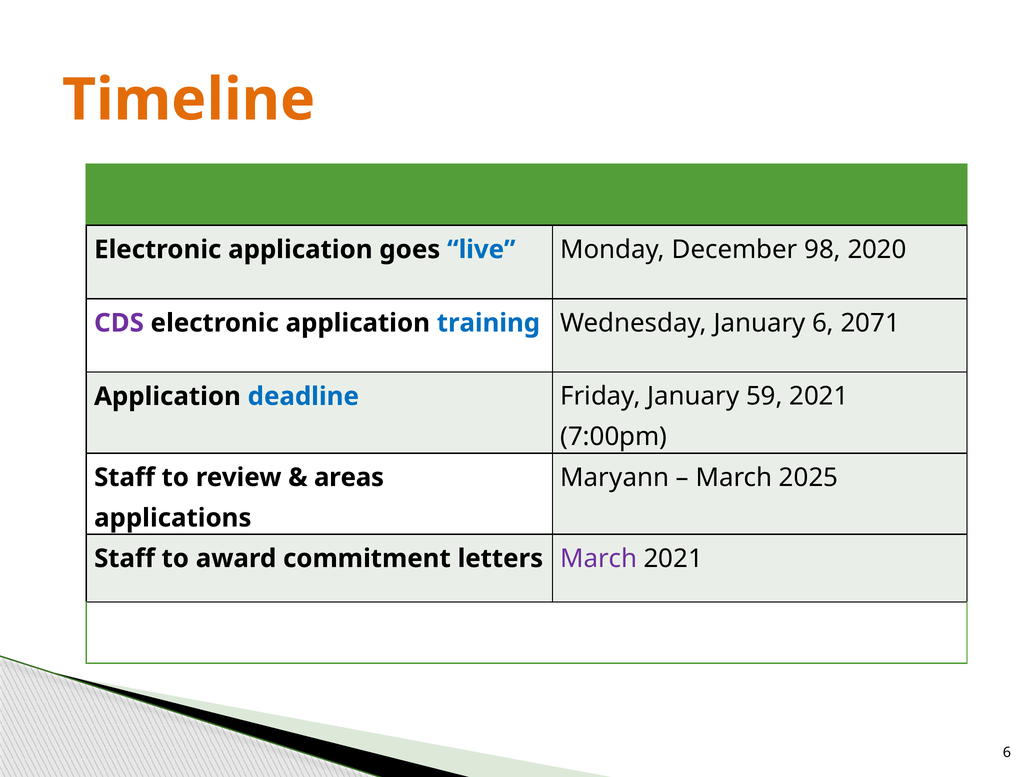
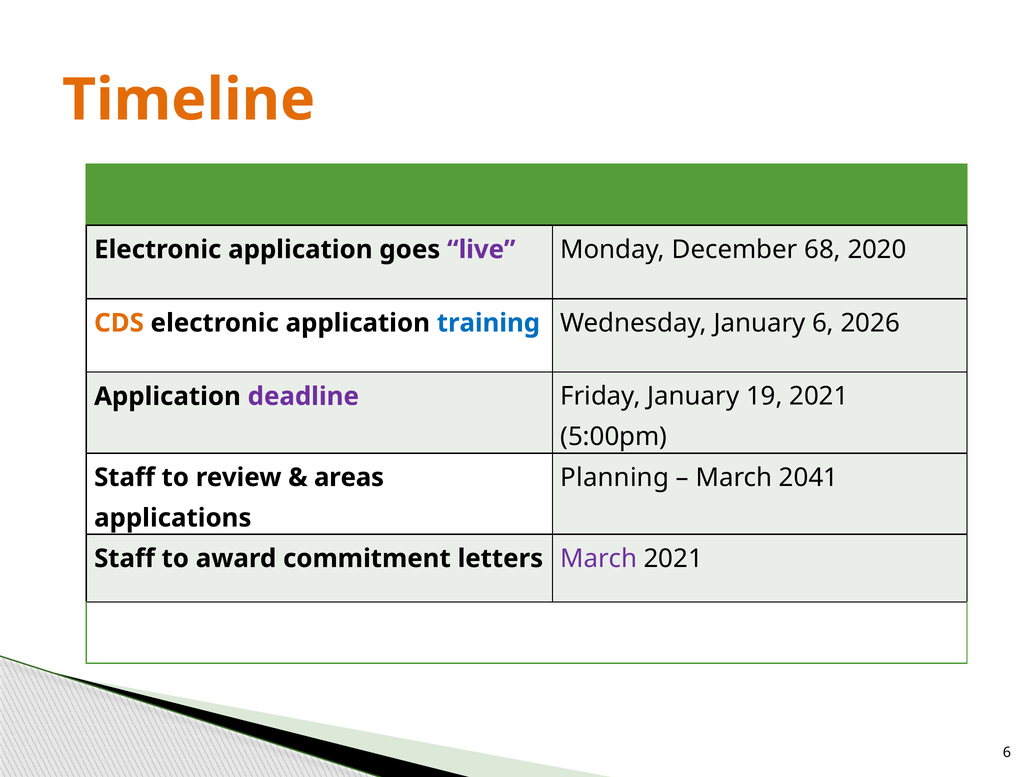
live colour: blue -> purple (481, 250)
98: 98 -> 68 (822, 250)
CDS colour: purple -> orange (119, 323)
2071: 2071 -> 2026 (870, 323)
deadline colour: blue -> purple (303, 396)
59: 59 -> 19 (764, 396)
7:00pm: 7:00pm -> 5:00pm (614, 437)
Maryann: Maryann -> Planning (615, 477)
2025: 2025 -> 2041 (809, 477)
